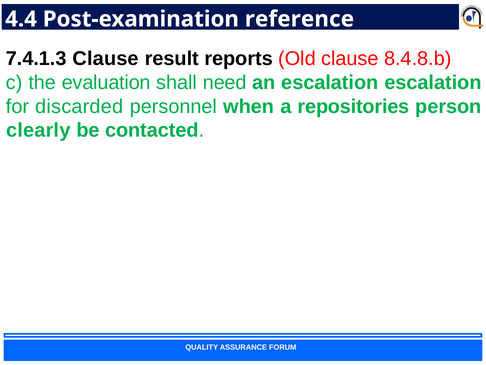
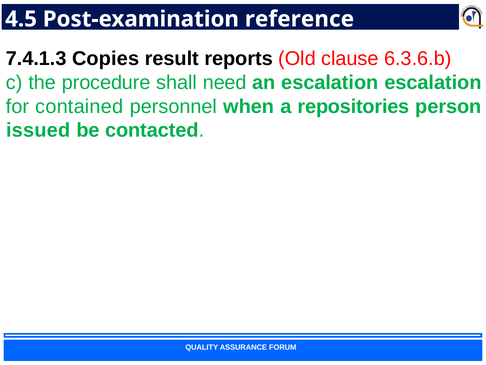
4.4: 4.4 -> 4.5 (21, 19)
7.4.1.3 Clause: Clause -> Copies (106, 59)
8.4.8.b: 8.4.8.b -> 6.3.6.b (418, 59)
evaluation: evaluation -> procedure (106, 82)
discarded: discarded -> contained (79, 106)
clearly: clearly -> issued (38, 130)
